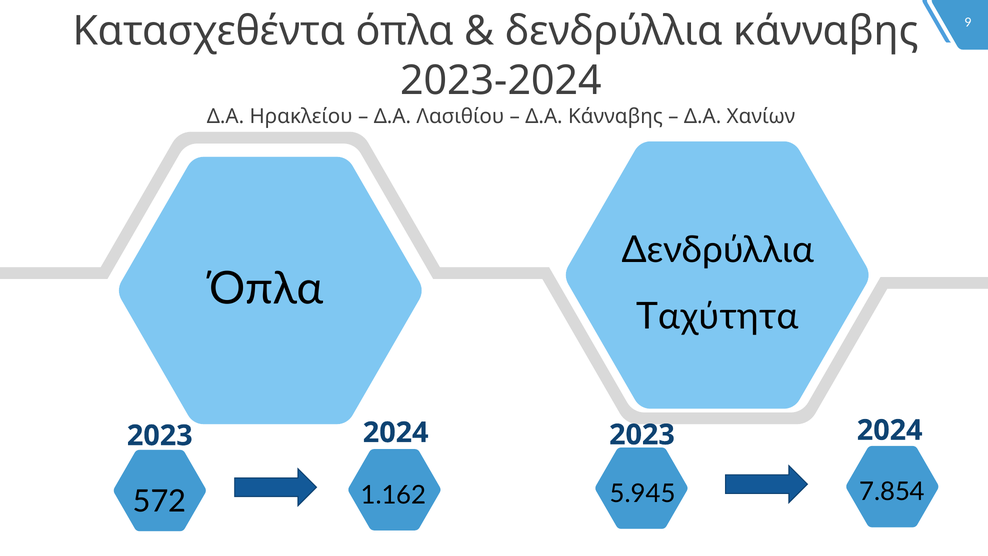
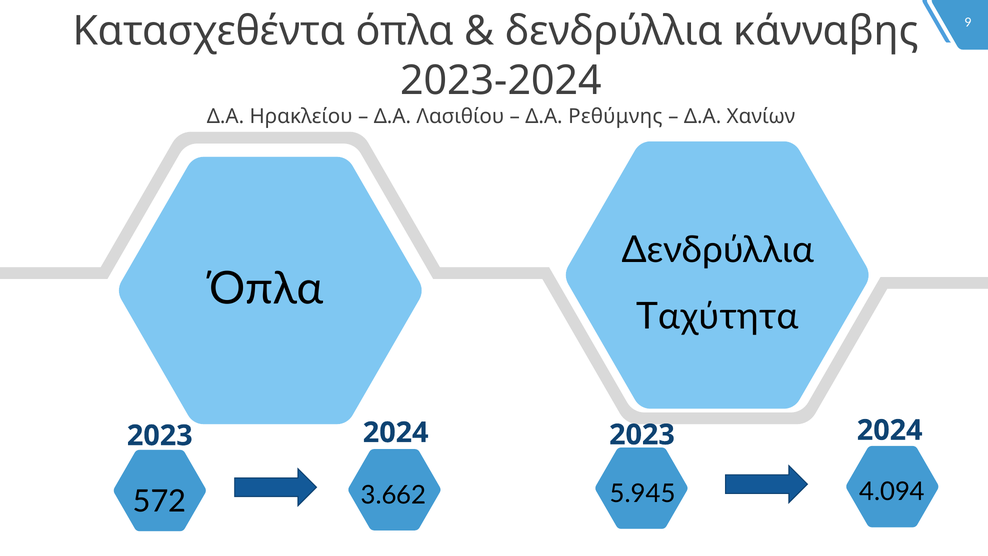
Δ.Α Κάνναβης: Κάνναβης -> Ρεθύμνης (615, 116)
7.854: 7.854 -> 4.094 (892, 492)
1.162: 1.162 -> 3.662 (393, 495)
